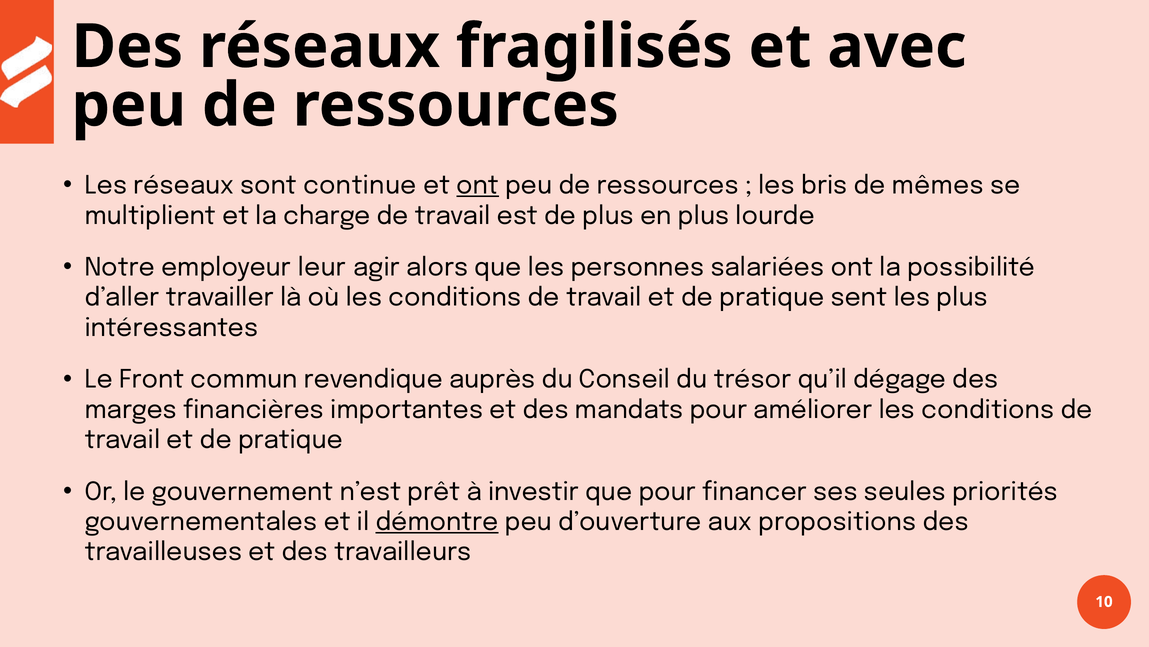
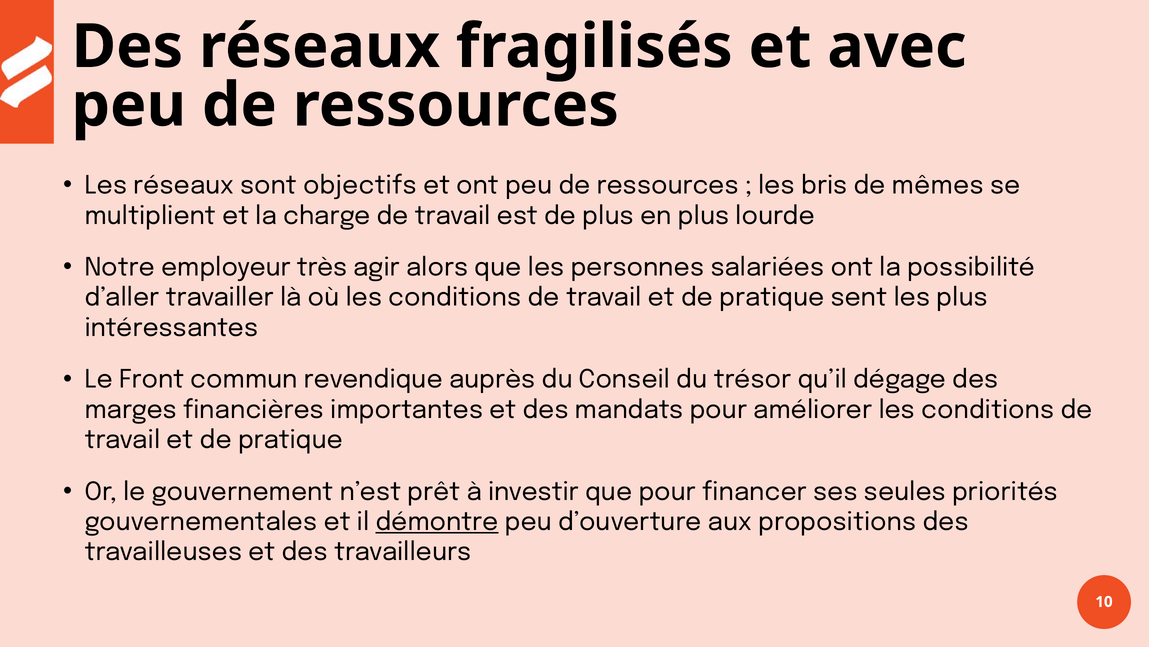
continue: continue -> objectifs (360, 185)
ont underline: present -> none (478, 185)
leur: leur -> très (322, 267)
